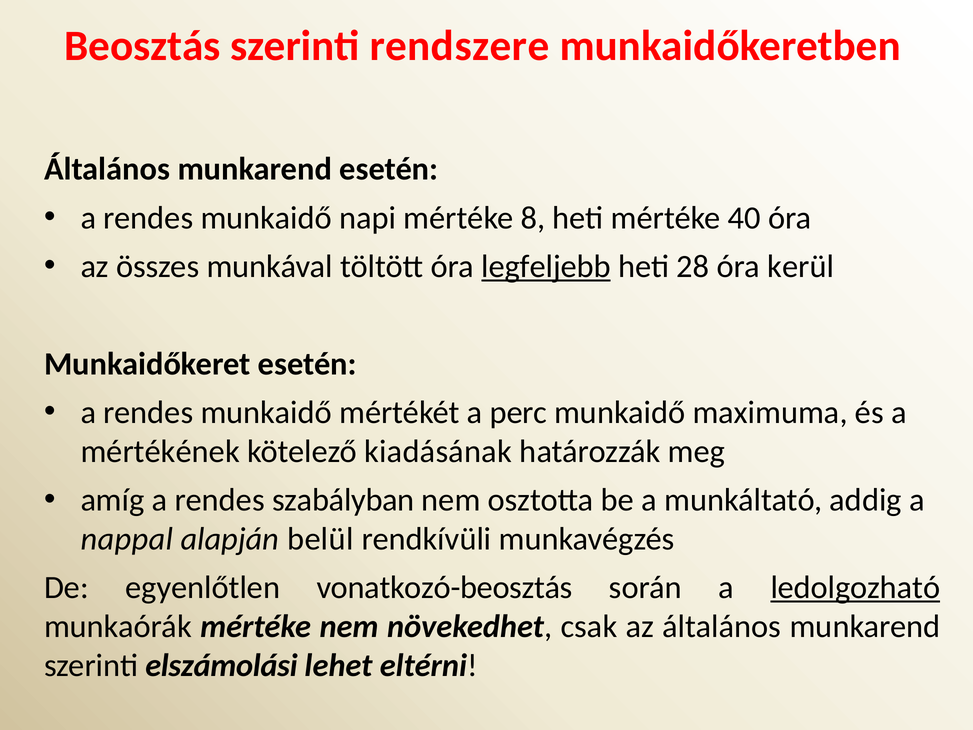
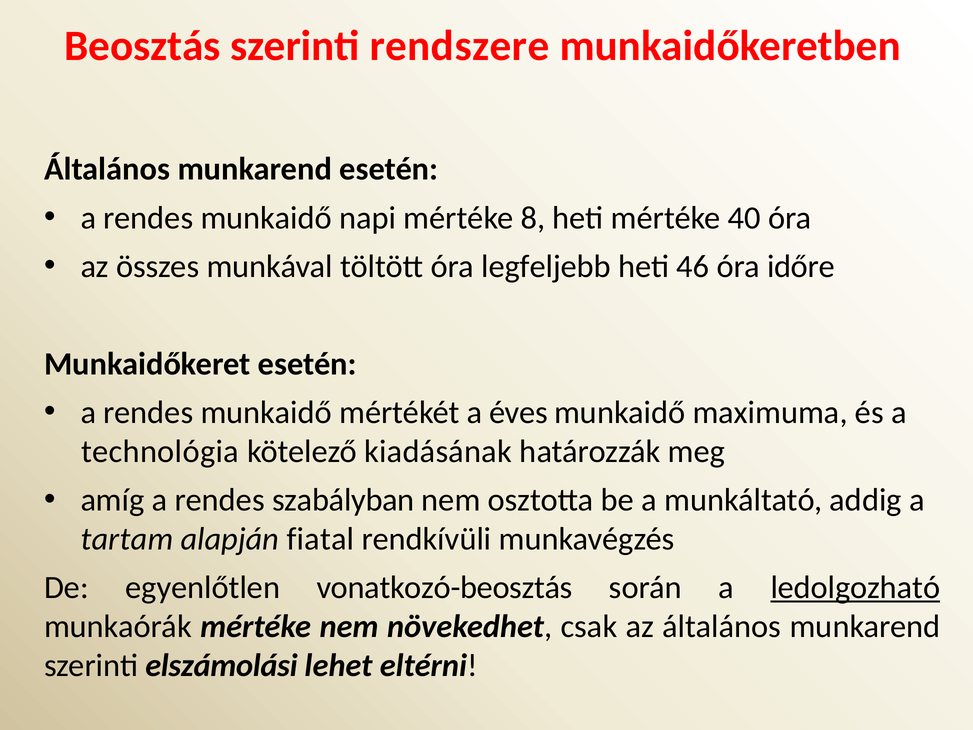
legfeljebb underline: present -> none (546, 266)
28: 28 -> 46 (693, 266)
kerül: kerül -> időre (801, 266)
perc: perc -> éves (518, 412)
mértékének: mértékének -> technológia (160, 451)
nappal: nappal -> tartam (127, 539)
belül: belül -> fiatal (320, 539)
